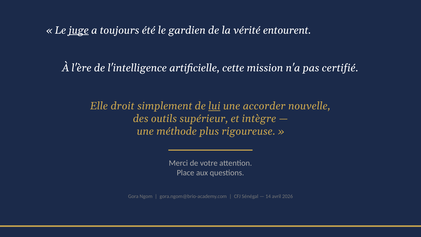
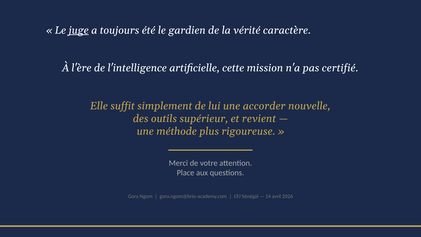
entourent: entourent -> caractère (287, 30)
droit: droit -> suffit (123, 106)
lui underline: present -> none (214, 106)
intègre: intègre -> revient (259, 119)
